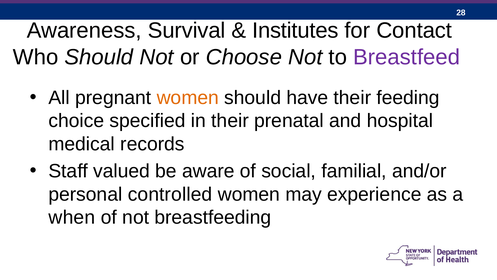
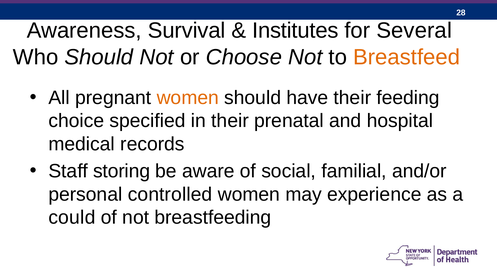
Contact: Contact -> Several (414, 31)
Breastfeed colour: purple -> orange (407, 57)
valued: valued -> storing (122, 171)
when: when -> could (72, 217)
